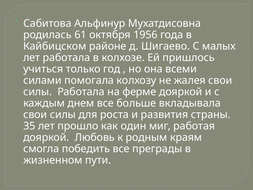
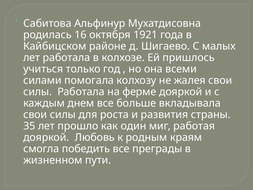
61: 61 -> 16 (80, 35)
1956: 1956 -> 1921 (145, 35)
